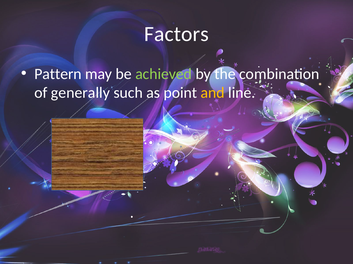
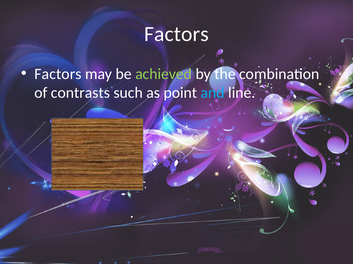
Pattern: Pattern -> Factors (58, 74)
generally: generally -> contrasts (81, 93)
and colour: yellow -> light blue (213, 93)
